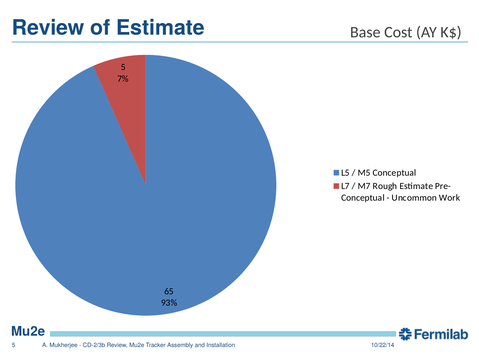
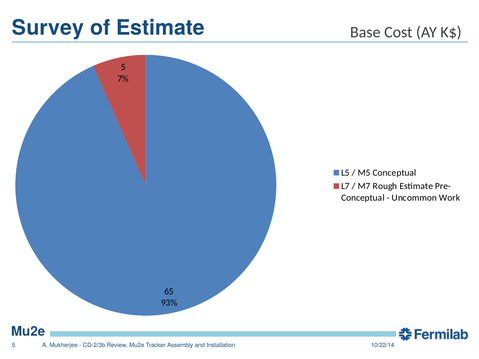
Review: Review -> Survey (48, 28)
